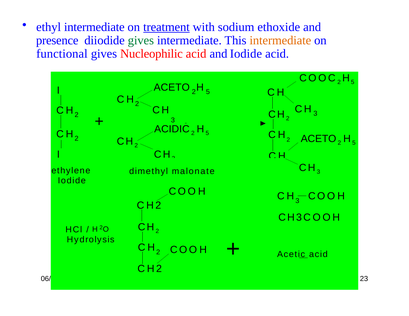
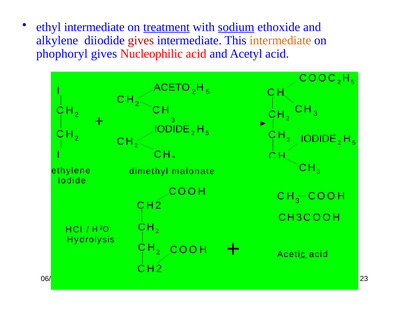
sodium underline: none -> present (236, 27)
presence: presence -> alkylene (57, 40)
gives colour: green -> red (141, 40)
functional: functional -> phophoryl (62, 54)
and Iodide: Iodide -> Acetyl (246, 54)
ACIDIC: ACIDIC -> IODIDE (172, 129)
ACETO: ACETO -> IODIDE (319, 139)
